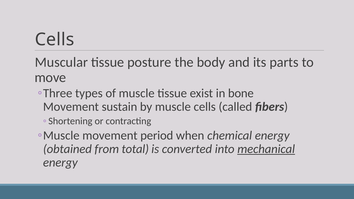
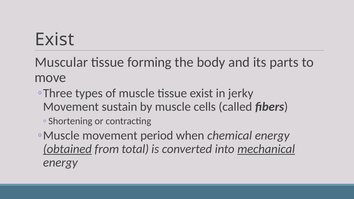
Cells: Cells -> Exist (55, 40)
posture: posture -> forming (149, 62)
bone: bone -> jerky (241, 93)
obtained underline: none -> present (67, 149)
